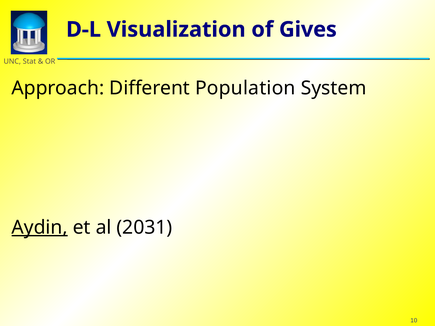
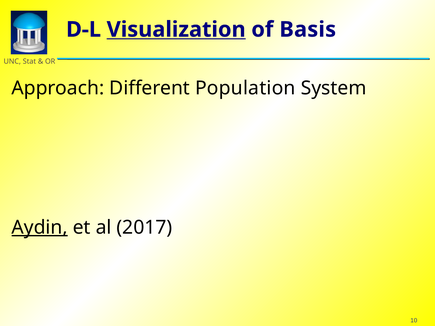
Visualization underline: none -> present (176, 30)
Gives: Gives -> Basis (308, 30)
2031: 2031 -> 2017 (144, 227)
